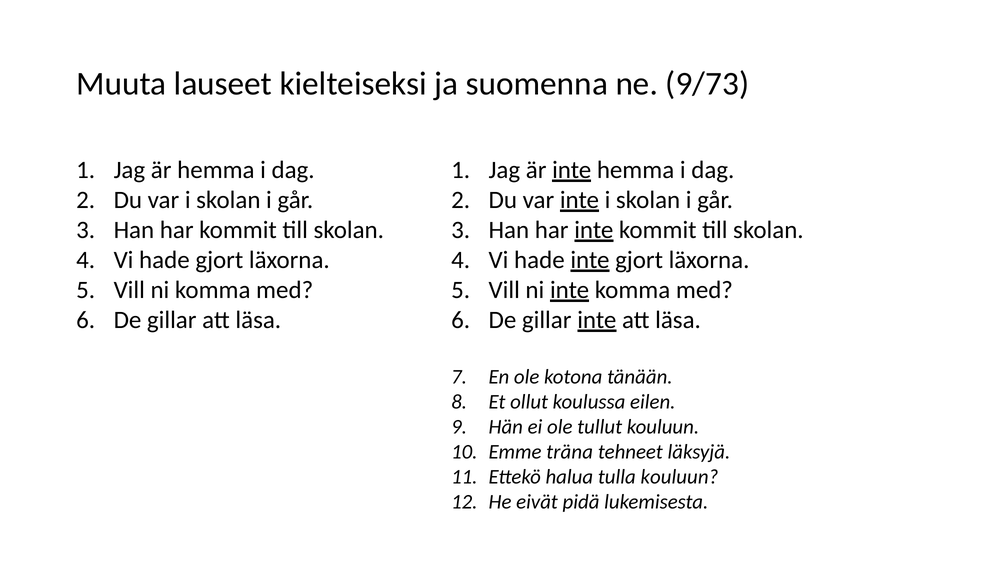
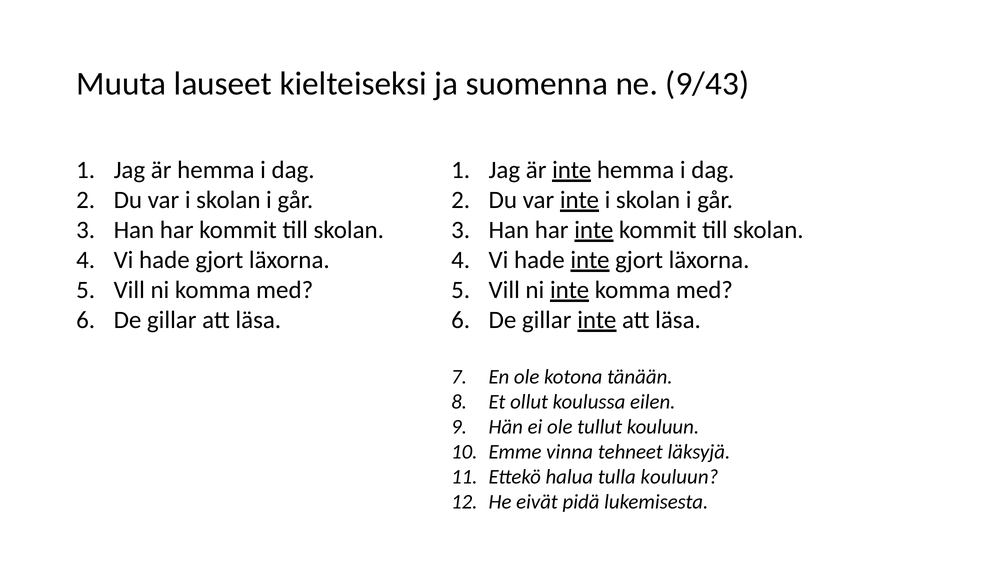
9/73: 9/73 -> 9/43 (707, 84)
träna: träna -> vinna (570, 452)
